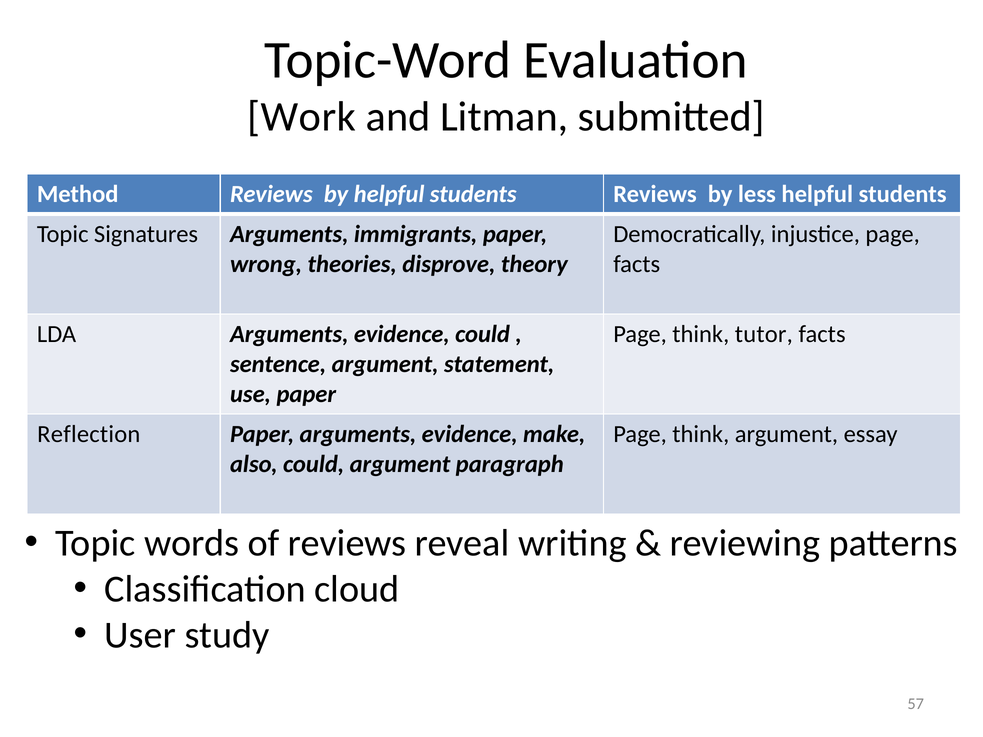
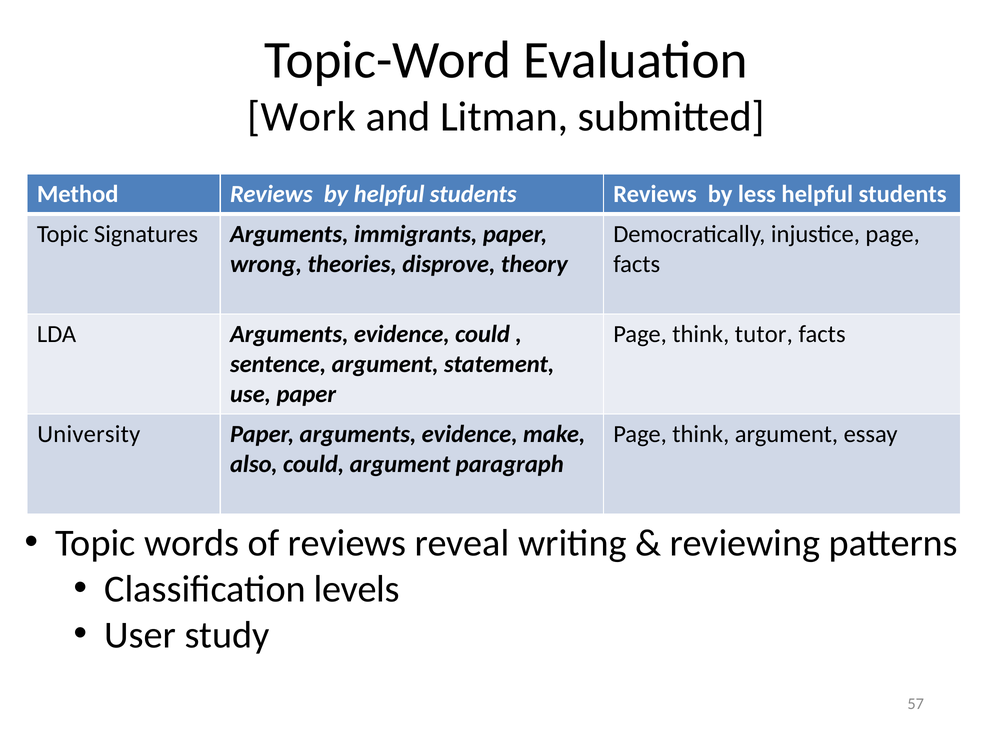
Reflection: Reflection -> University (89, 434)
cloud: cloud -> levels (357, 589)
